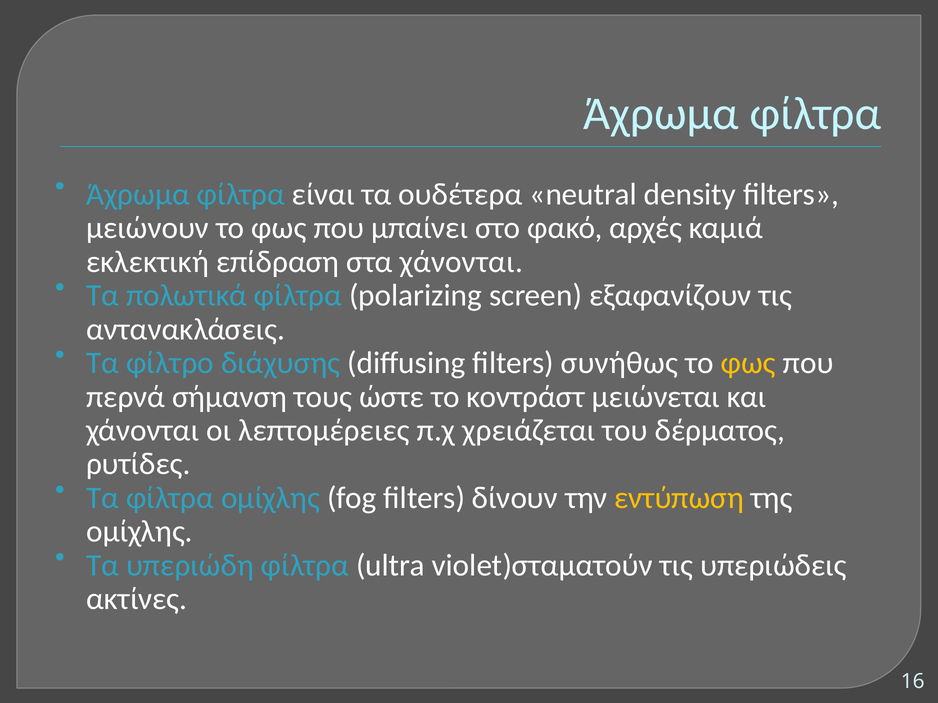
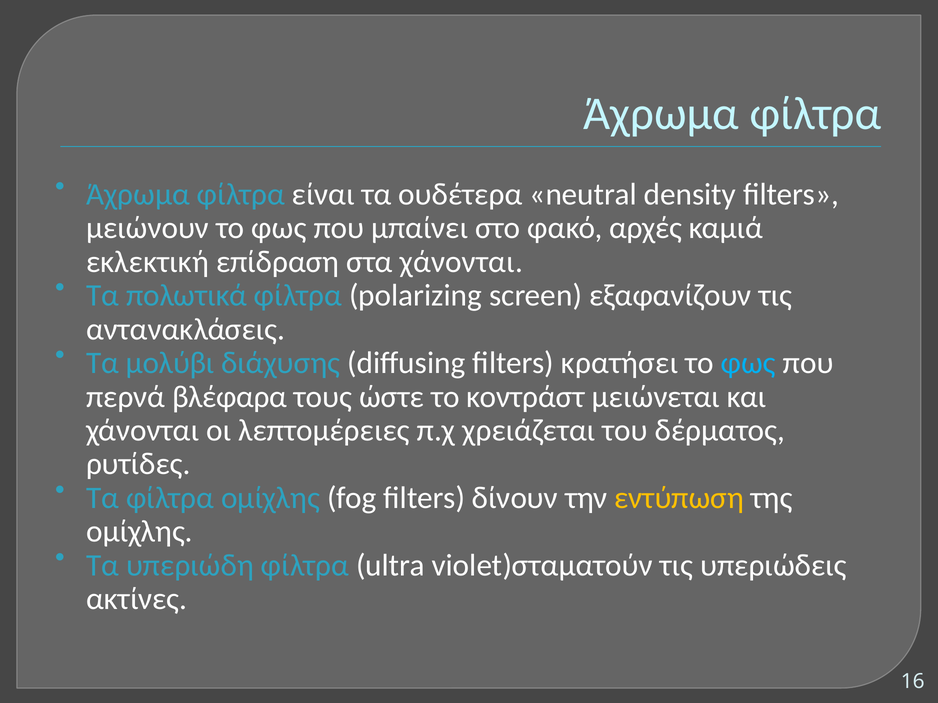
φίλτρο: φίλτρο -> μολύβι (170, 363)
συνήθως: συνήθως -> κρατήσει (620, 363)
φως colour: yellow -> light blue (748, 363)
σήμανση: σήμανση -> βλέφαρα (230, 397)
